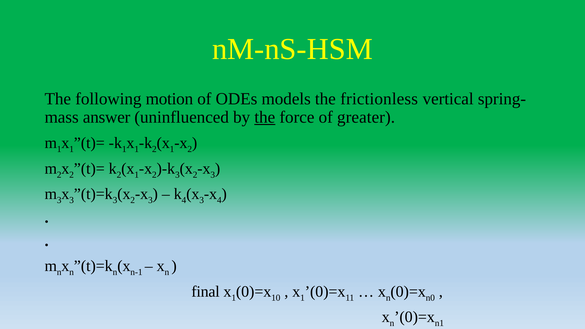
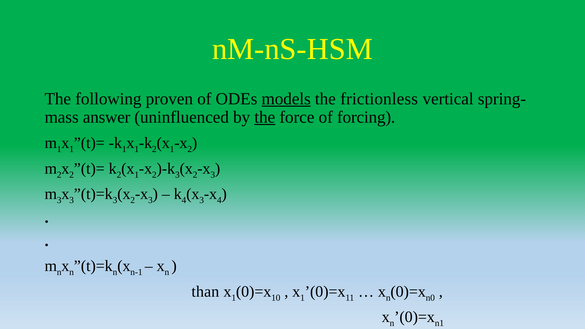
motion: motion -> proven (169, 99)
models underline: none -> present (286, 99)
greater: greater -> forcing (366, 117)
final: final -> than (205, 292)
